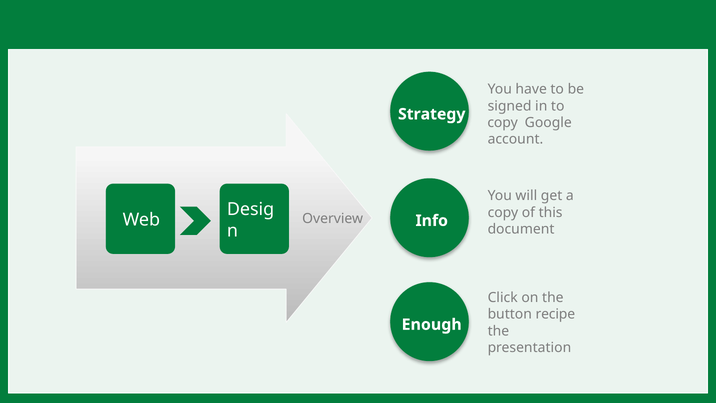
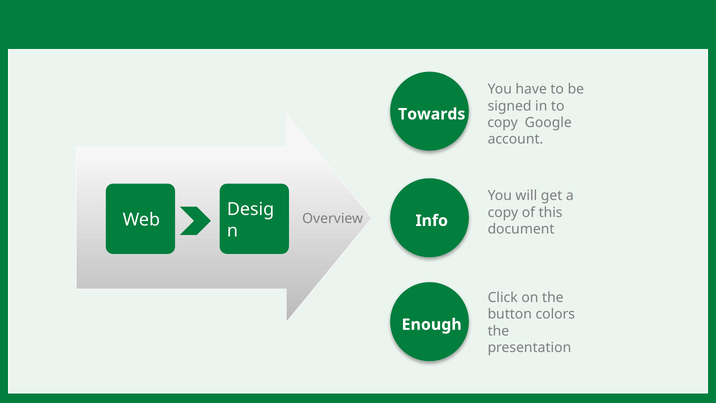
Strategy: Strategy -> Towards (432, 114)
recipe: recipe -> colors (555, 314)
